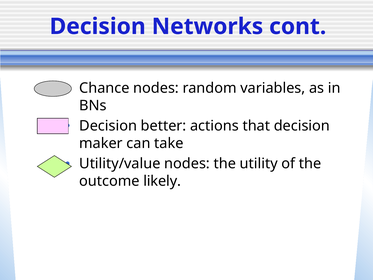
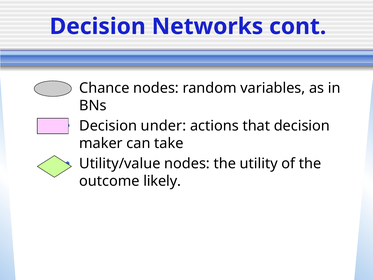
better: better -> under (163, 126)
